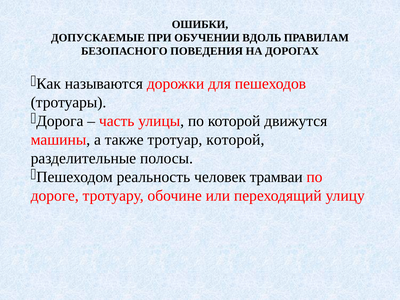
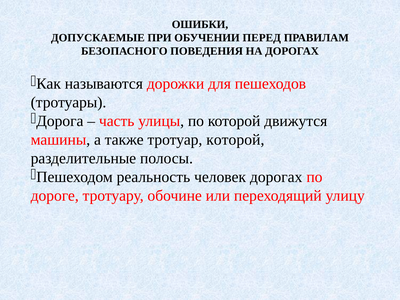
ВДОЛЬ: ВДОЛЬ -> ПЕРЕД (262, 38)
человек трамваи: трамваи -> дорогах (276, 177)
